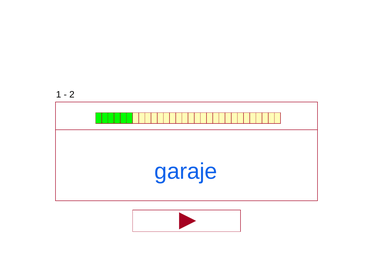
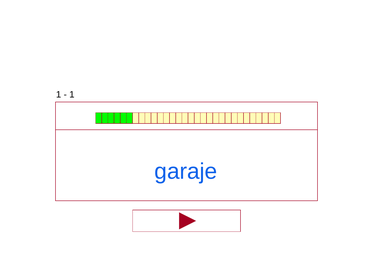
2: 2 -> 1 (72, 94)
